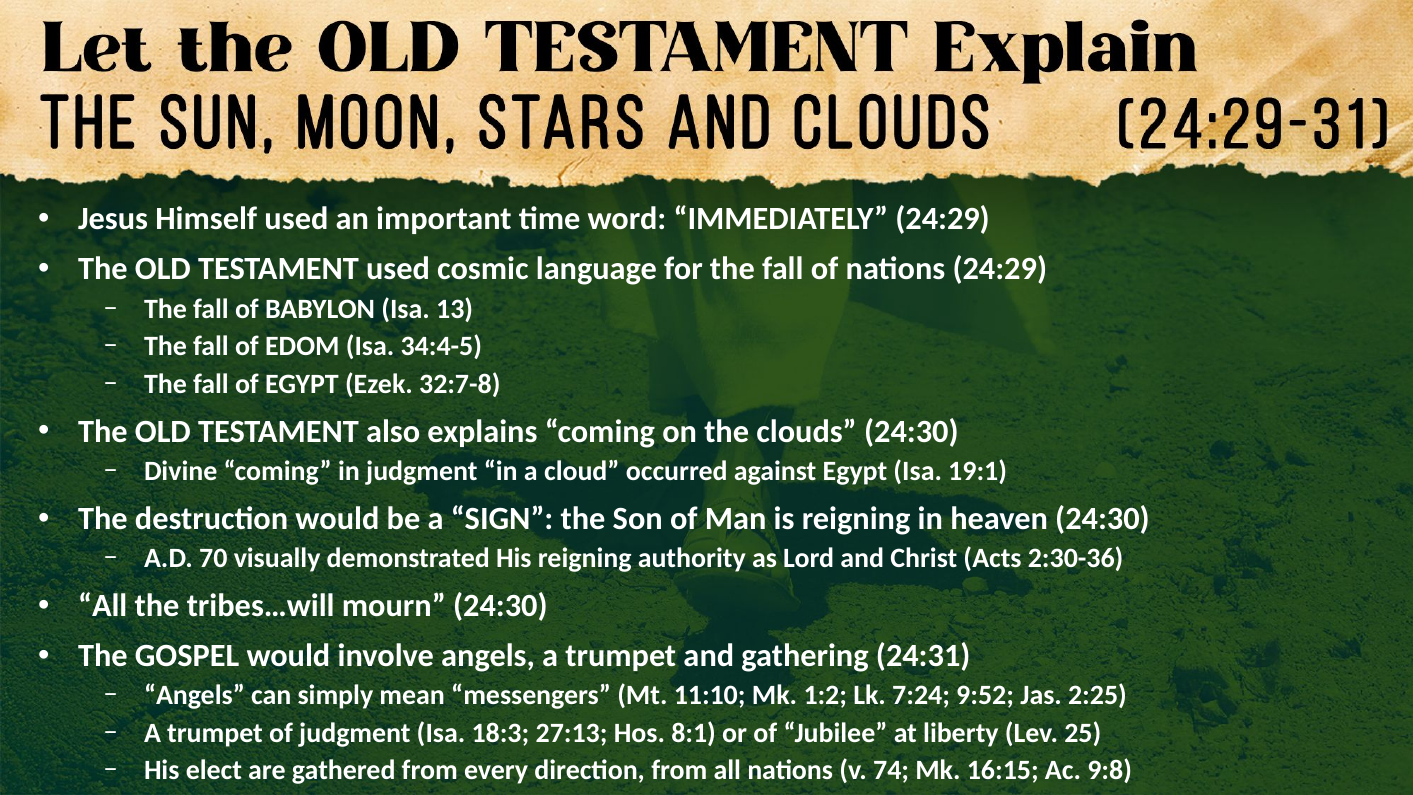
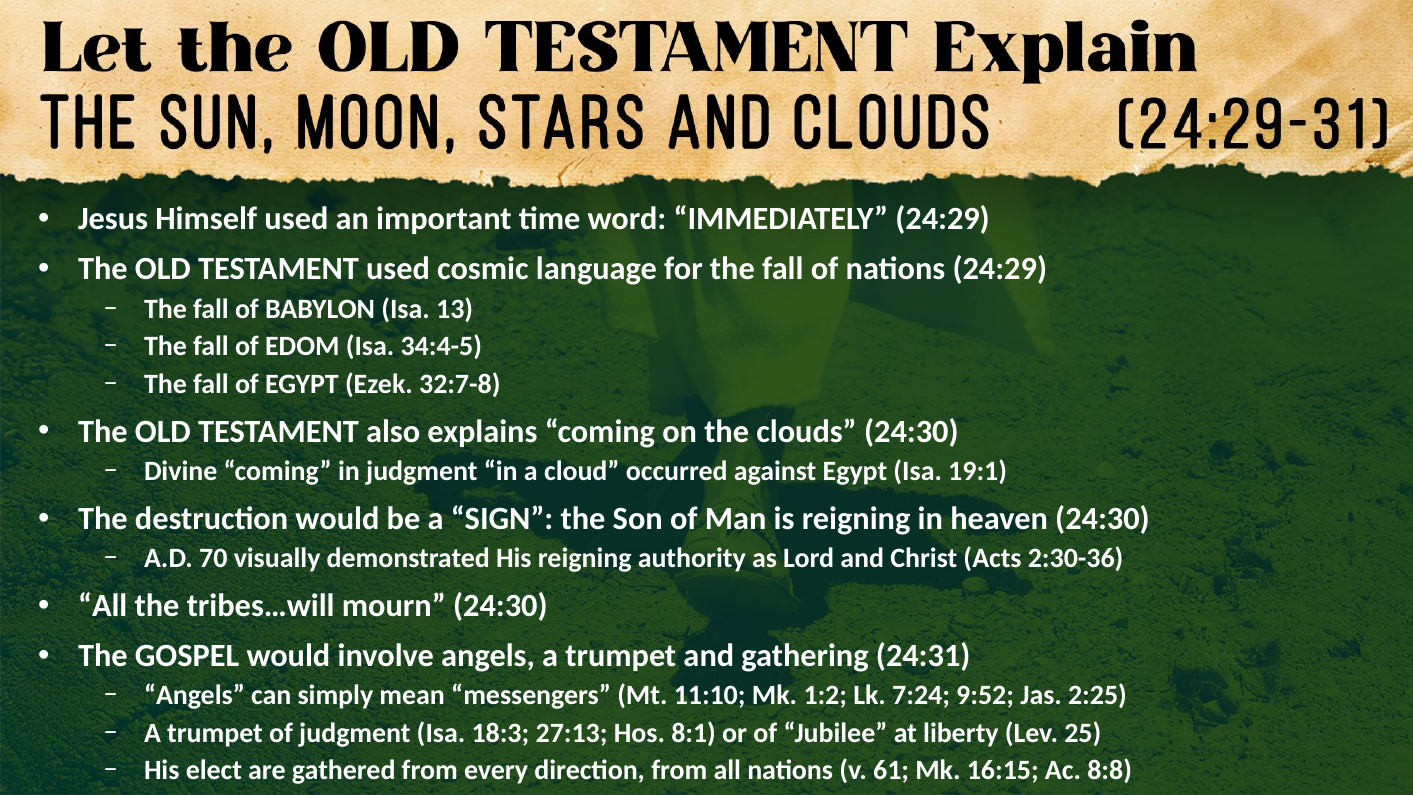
74: 74 -> 61 (891, 771)
9:8: 9:8 -> 8:8 (1110, 771)
